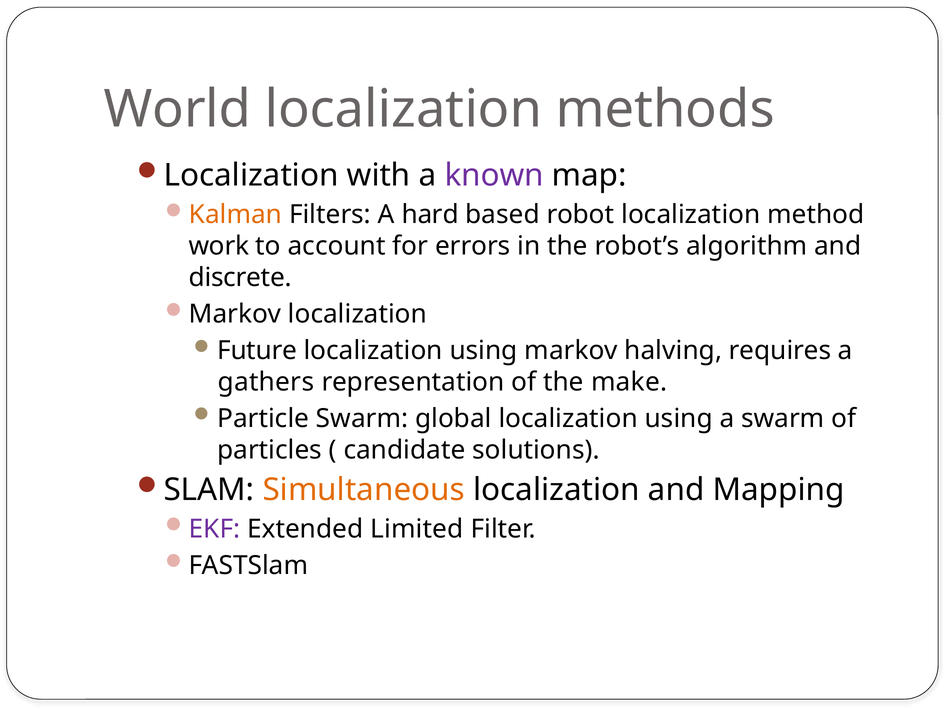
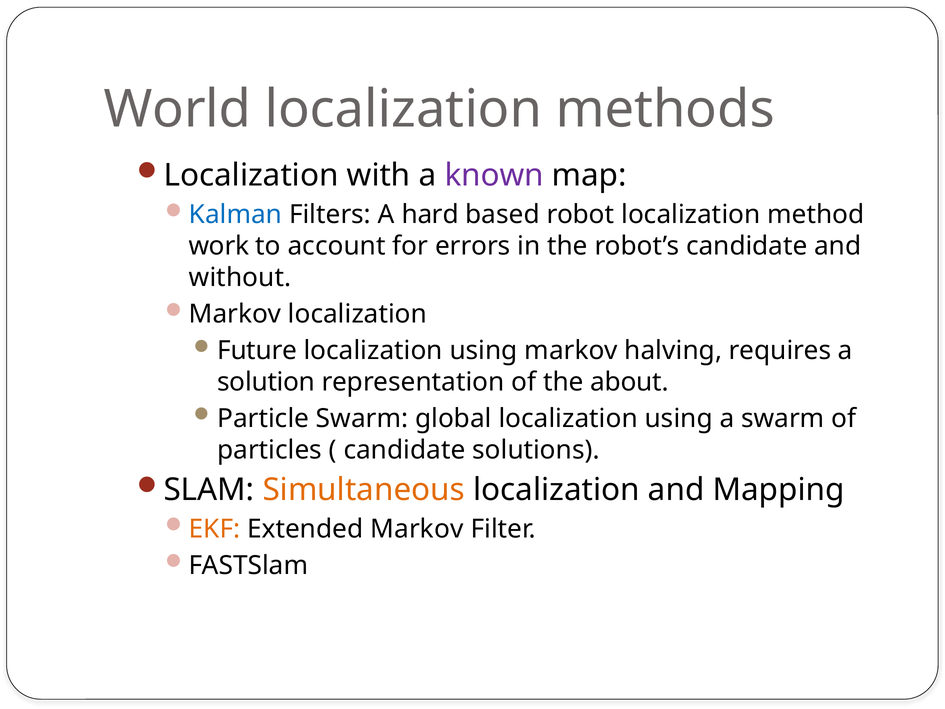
Kalman colour: orange -> blue (235, 215)
robot’s algorithm: algorithm -> candidate (747, 246)
discrete: discrete -> without (240, 278)
gathers: gathers -> solution (266, 382)
make: make -> about (629, 382)
EKF colour: purple -> orange (215, 529)
Extended Limited: Limited -> Markov (417, 529)
